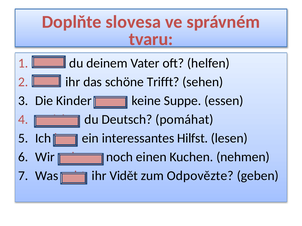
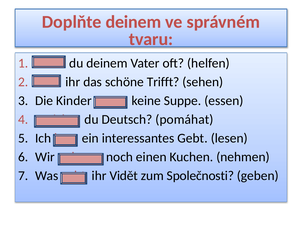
Doplňte slovesa: slovesa -> deinem (133, 22)
interessantes Hilfst: Hilfst -> Gebt (192, 139)
Odpovězte: Odpovězte -> Společnosti (200, 176)
